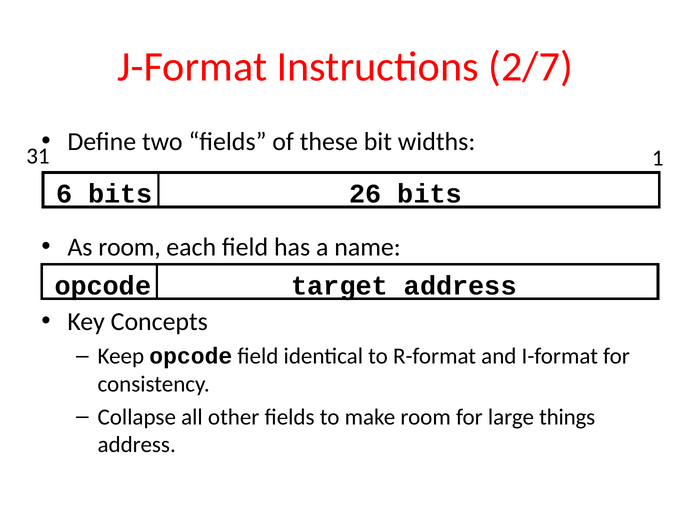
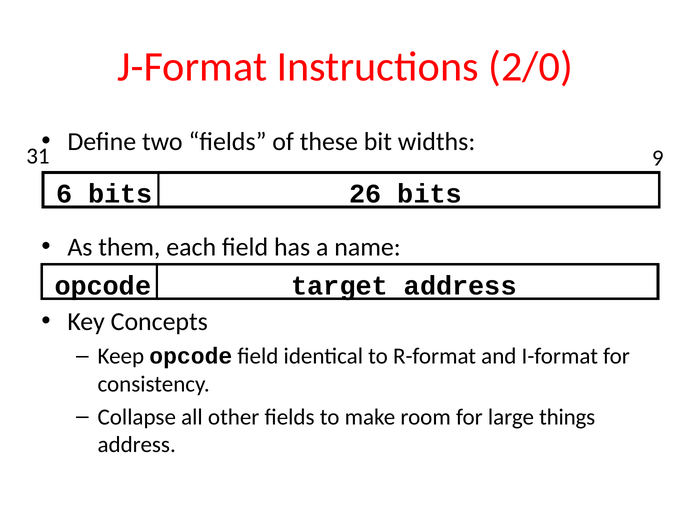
2/7: 2/7 -> 2/0 (531, 67)
1: 1 -> 9 (658, 158)
As room: room -> them (129, 247)
